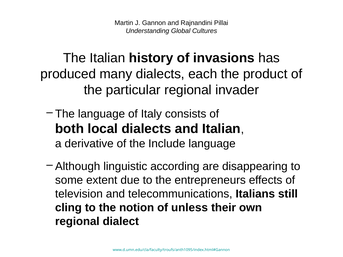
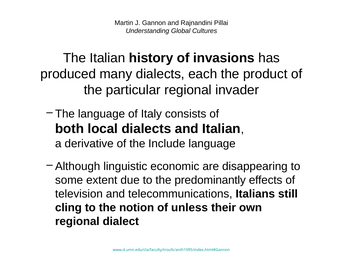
according: according -> economic (175, 167)
entrepreneurs: entrepreneurs -> predominantly (210, 180)
